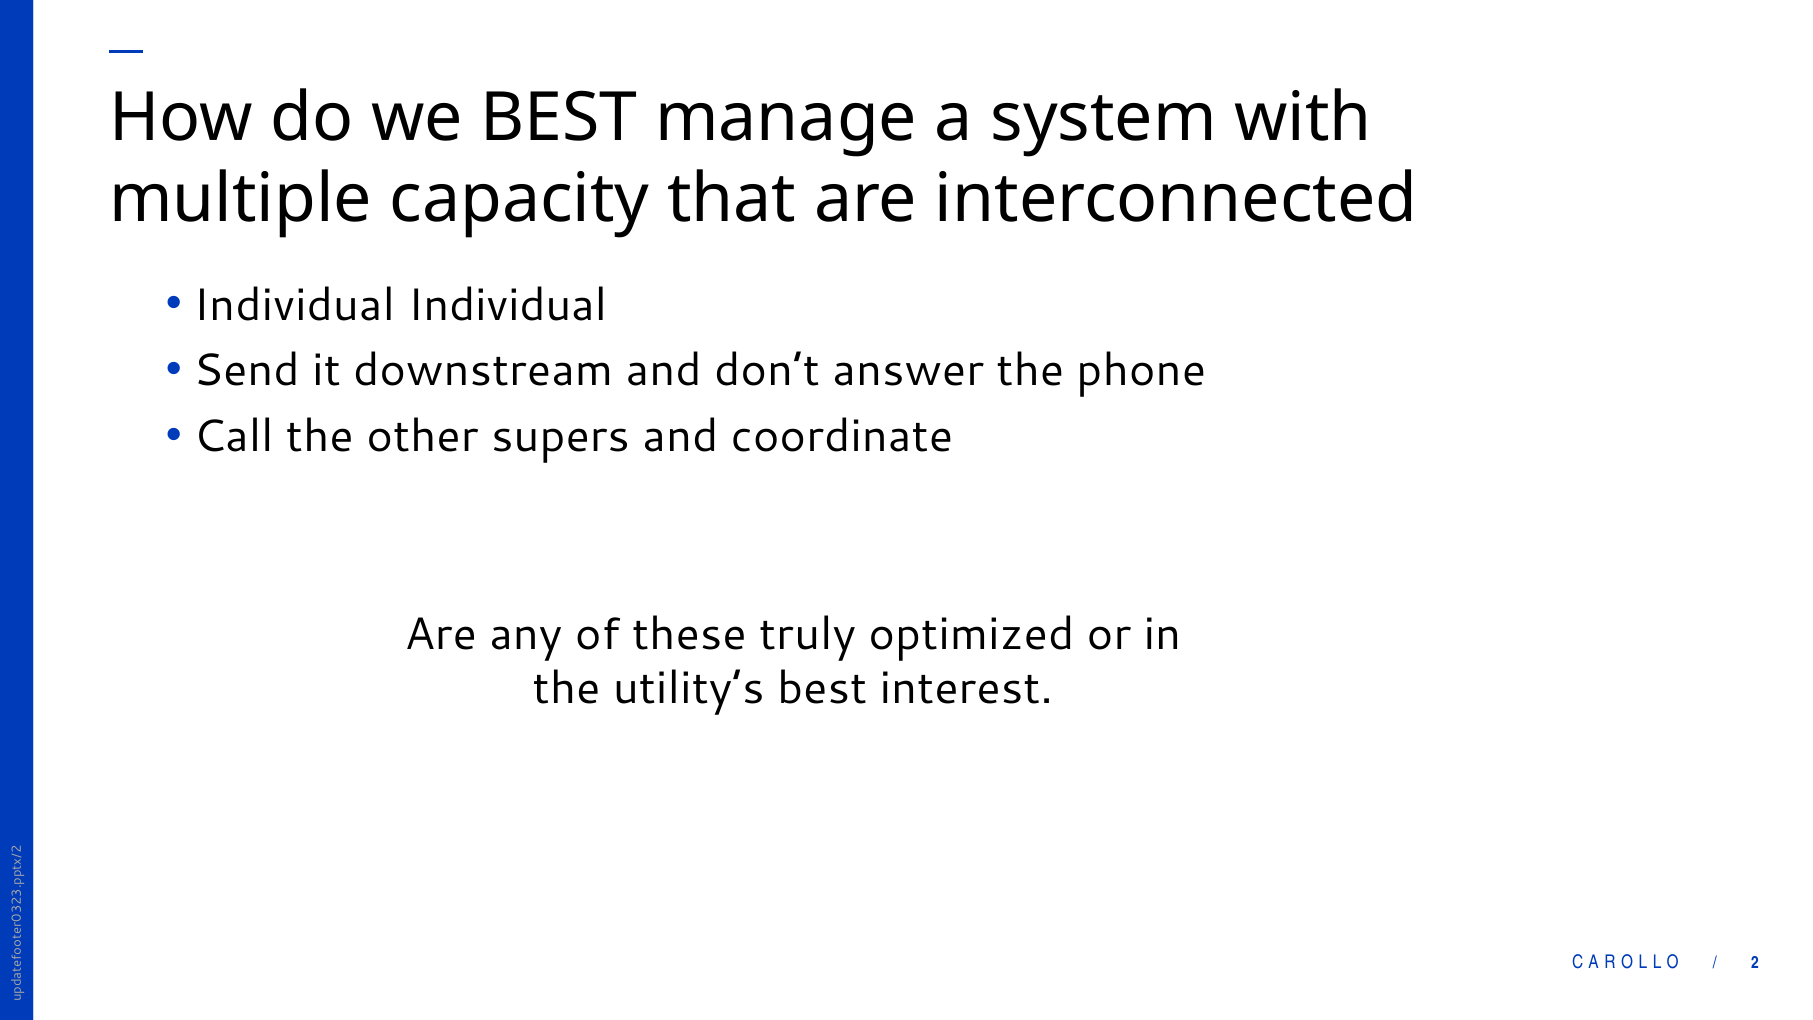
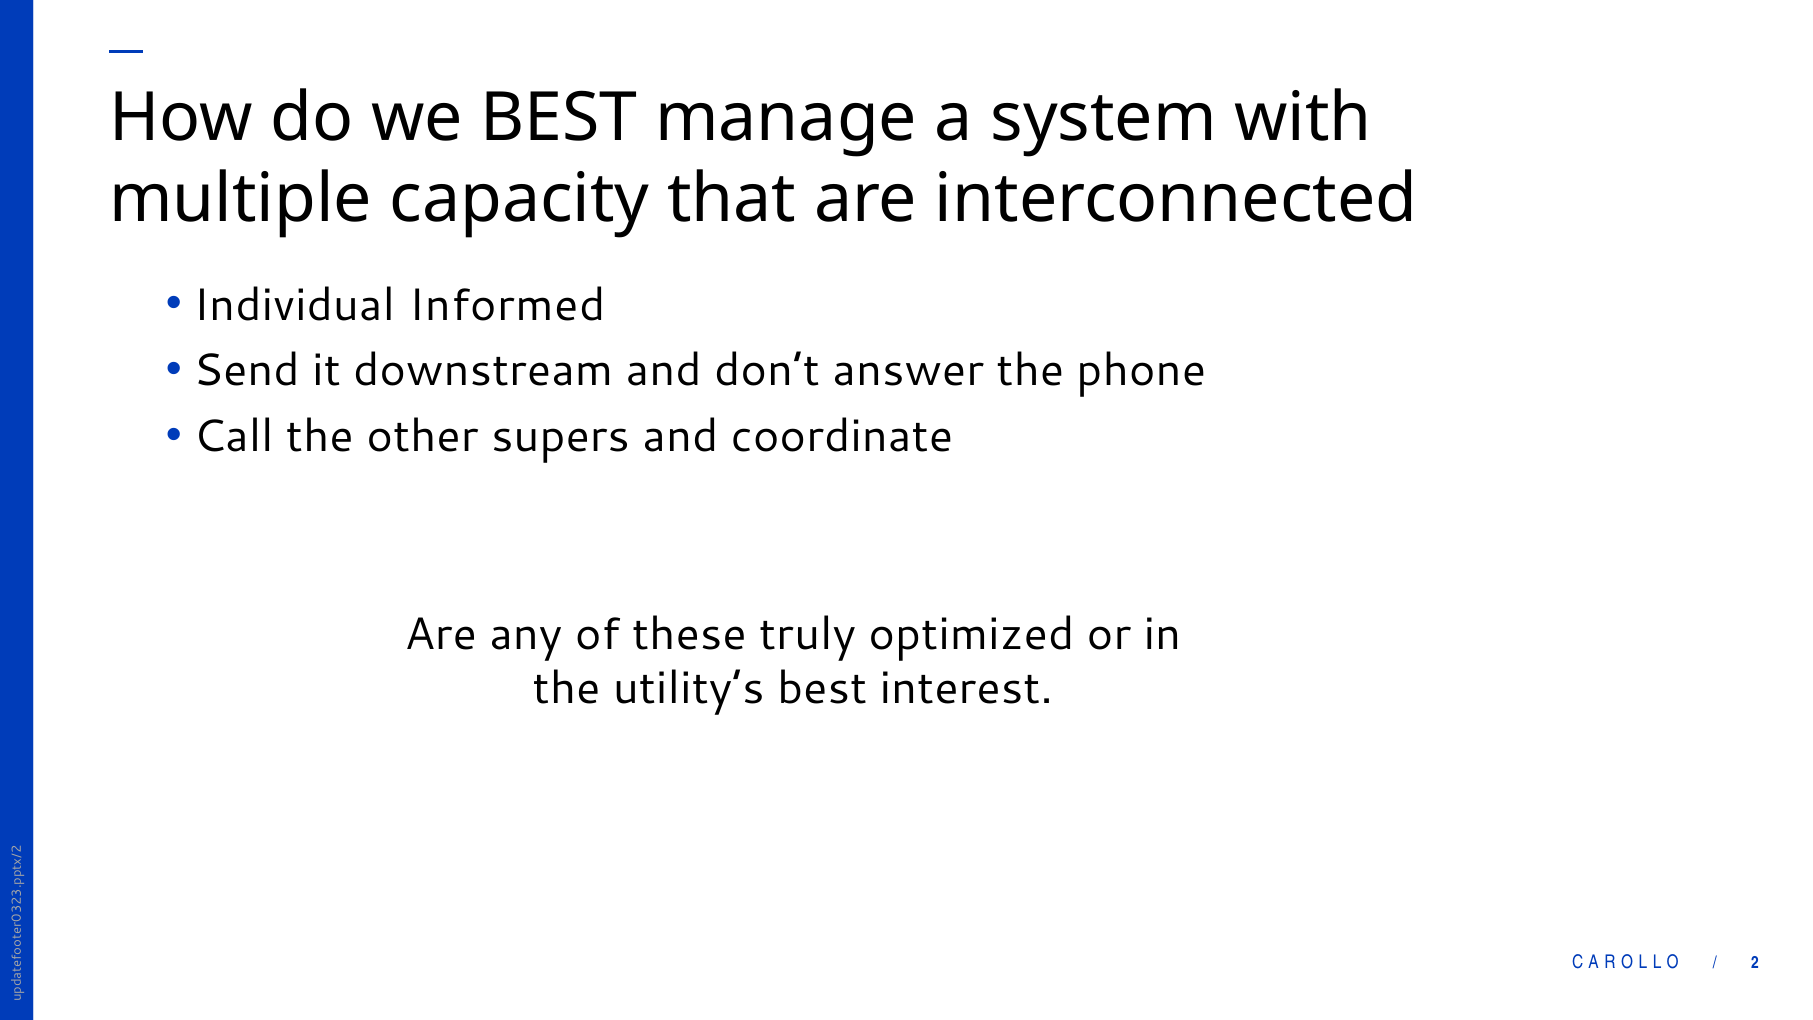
Individual Individual: Individual -> Informed (507, 305)
